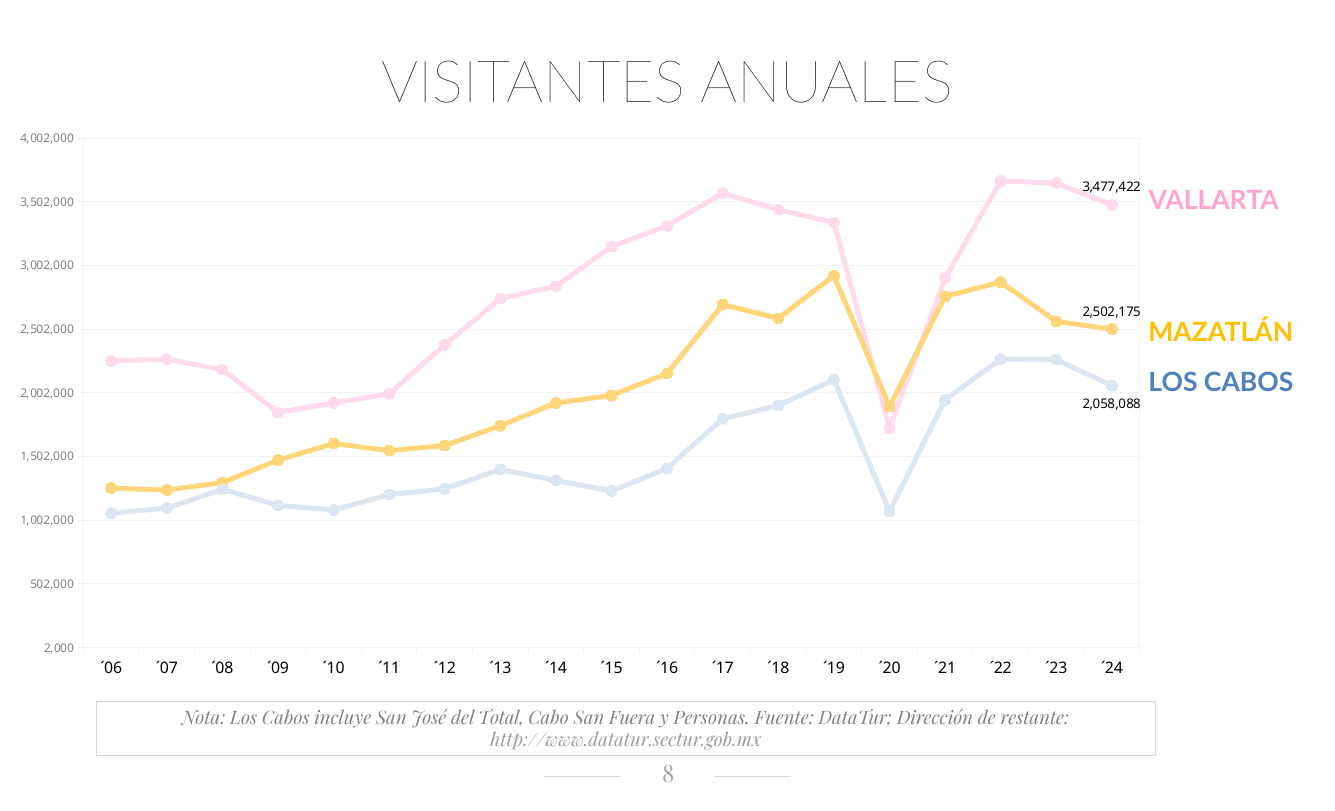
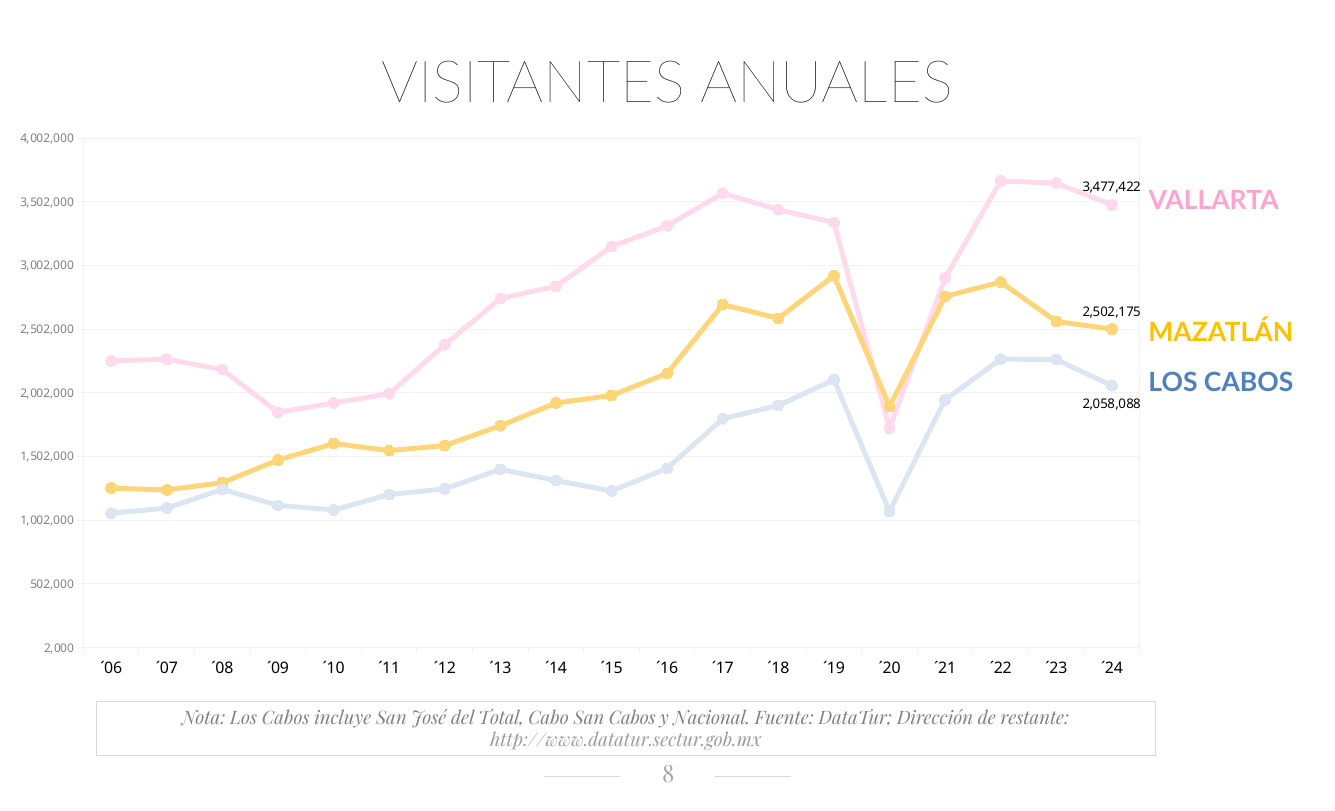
San Fuera: Fuera -> Cabos (632, 718)
Personas: Personas -> Nacional (712, 718)
